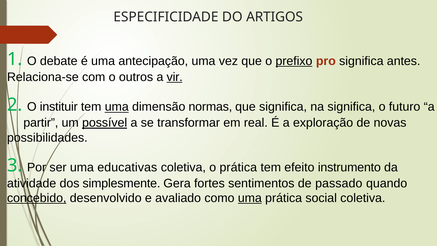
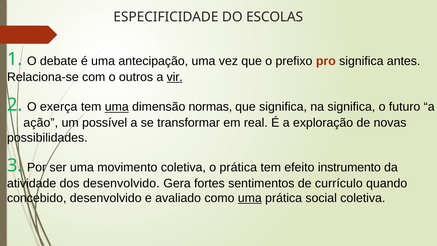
ARTIGOS: ARTIGOS -> ESCOLAS (275, 17)
prefixo underline: present -> none (294, 61)
instituir: instituir -> exerça (59, 107)
partir: partir -> ação (41, 123)
possível underline: present -> none (105, 123)
educativas: educativas -> movimento (127, 167)
dos simplesmente: simplesmente -> desenvolvido (121, 183)
passado: passado -> currículo (339, 183)
concebido underline: present -> none (37, 198)
